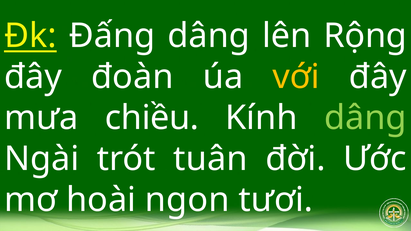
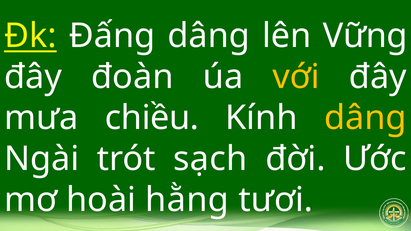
Rộng: Rộng -> Vững (365, 36)
dâng colour: light green -> yellow (365, 118)
tuân: tuân -> sạch (210, 159)
ngon: ngon -> hằng (187, 200)
